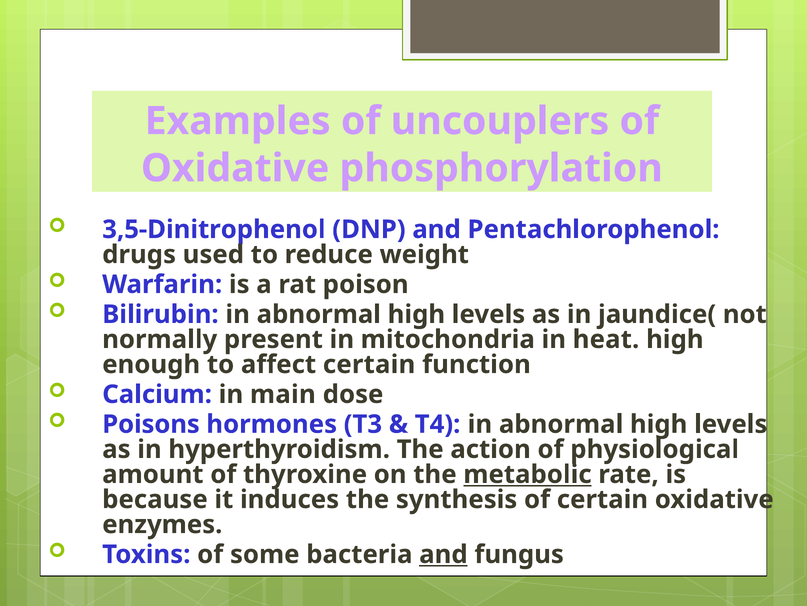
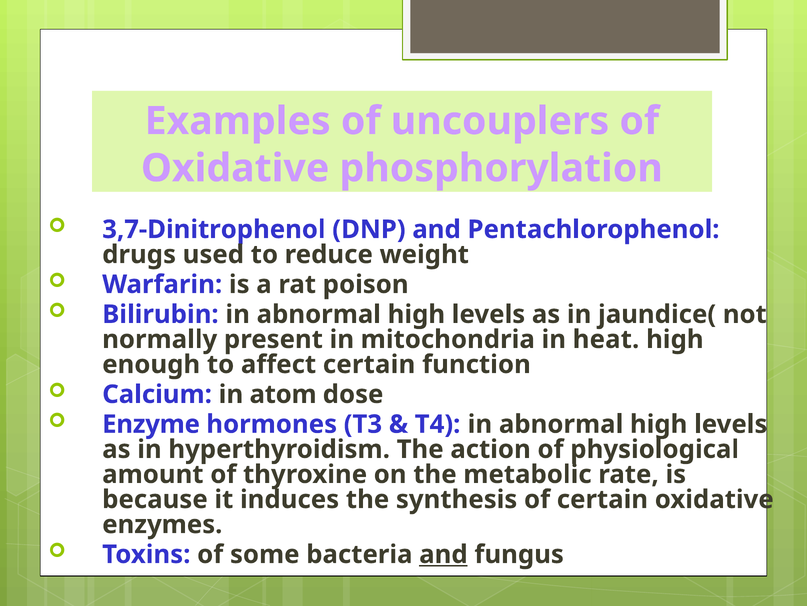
3,5-Dinitrophenol: 3,5-Dinitrophenol -> 3,7-Dinitrophenol (214, 229)
main: main -> atom (283, 394)
Poisons: Poisons -> Enzyme (151, 424)
metabolic underline: present -> none (527, 474)
